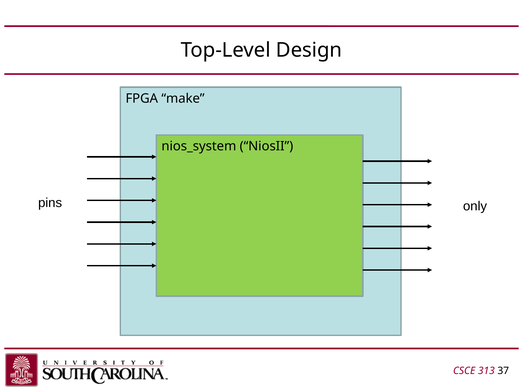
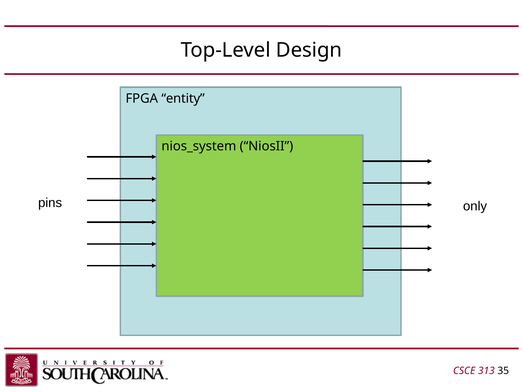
make: make -> entity (183, 98)
37: 37 -> 35 (503, 371)
